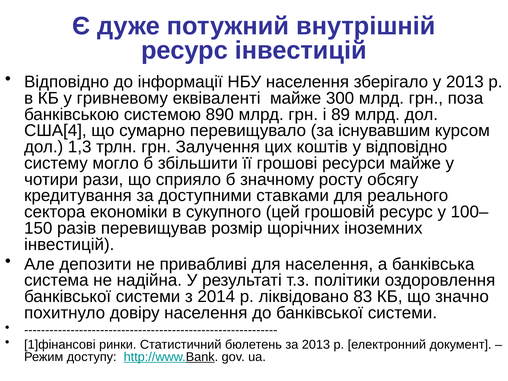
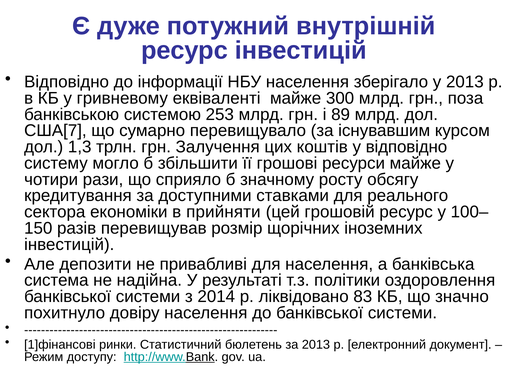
890: 890 -> 253 (220, 114)
США[4: США[4 -> США[7 (55, 131)
сукупного: сукупного -> прийняти (223, 212)
